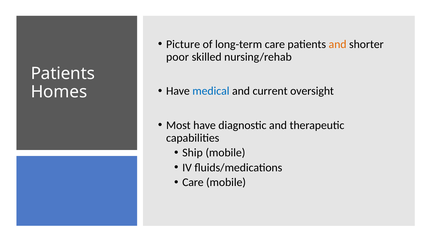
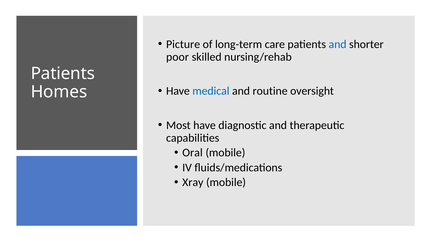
and colour: orange -> blue (338, 44)
current: current -> routine (270, 91)
Ship: Ship -> Oral (193, 153)
Care: Care -> Xray (193, 183)
